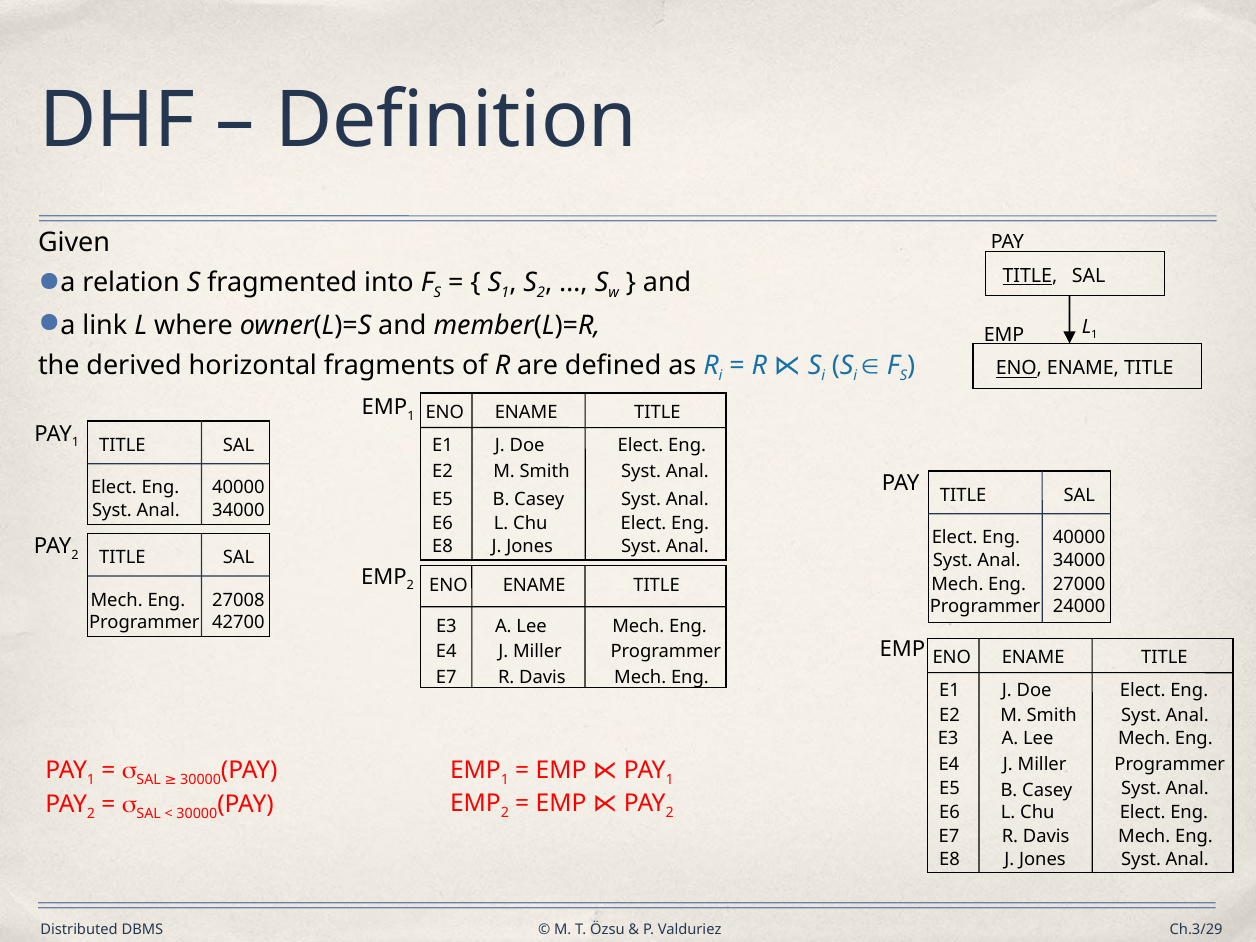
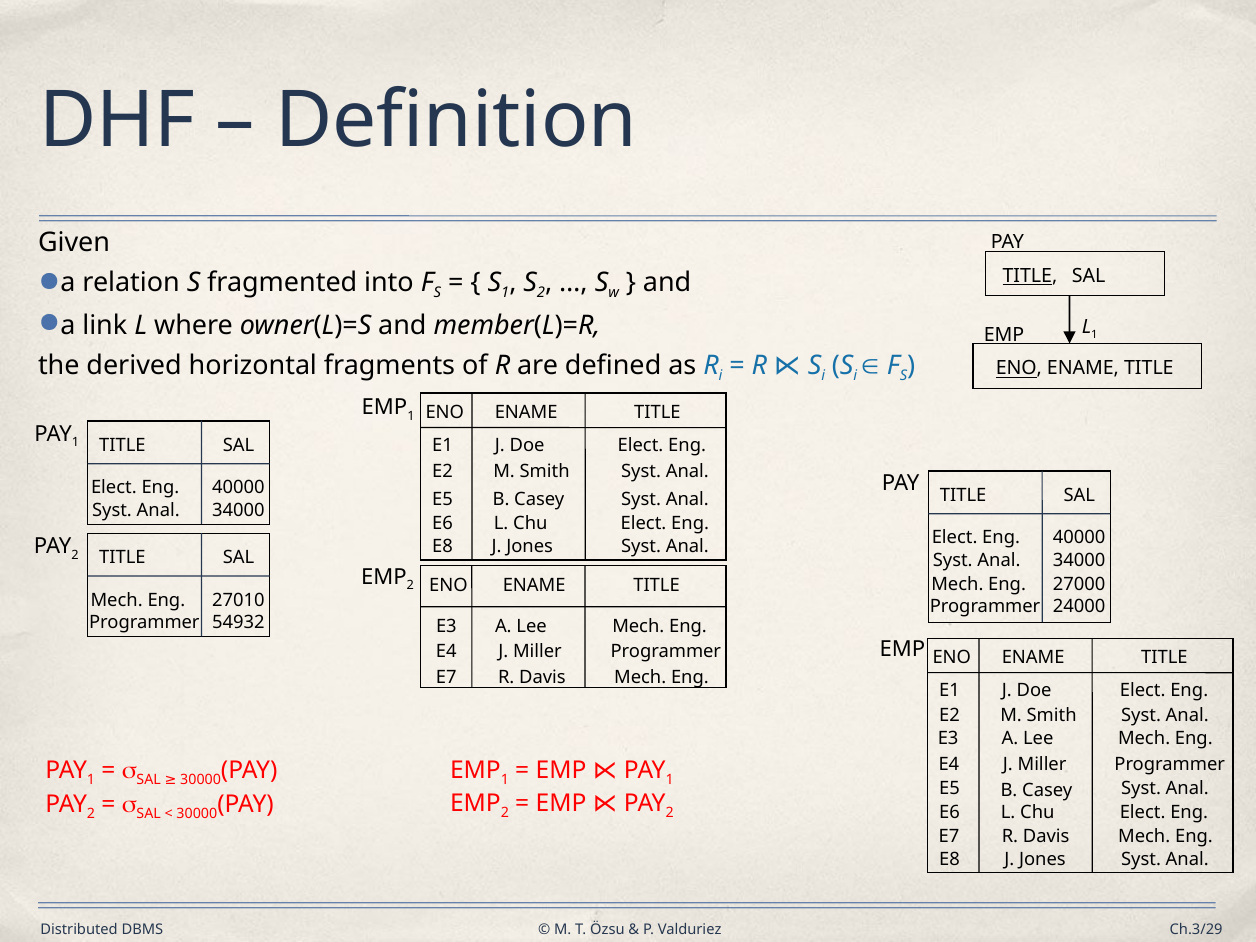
27008: 27008 -> 27010 (238, 600)
42700: 42700 -> 54932 (238, 622)
